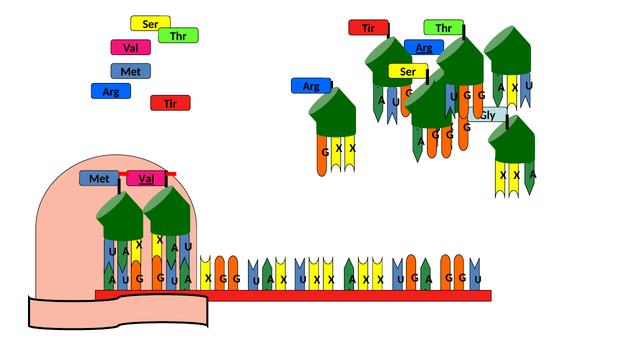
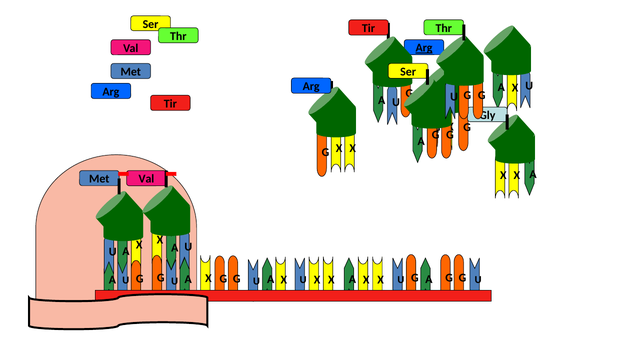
Val underline: present -> none (146, 179)
